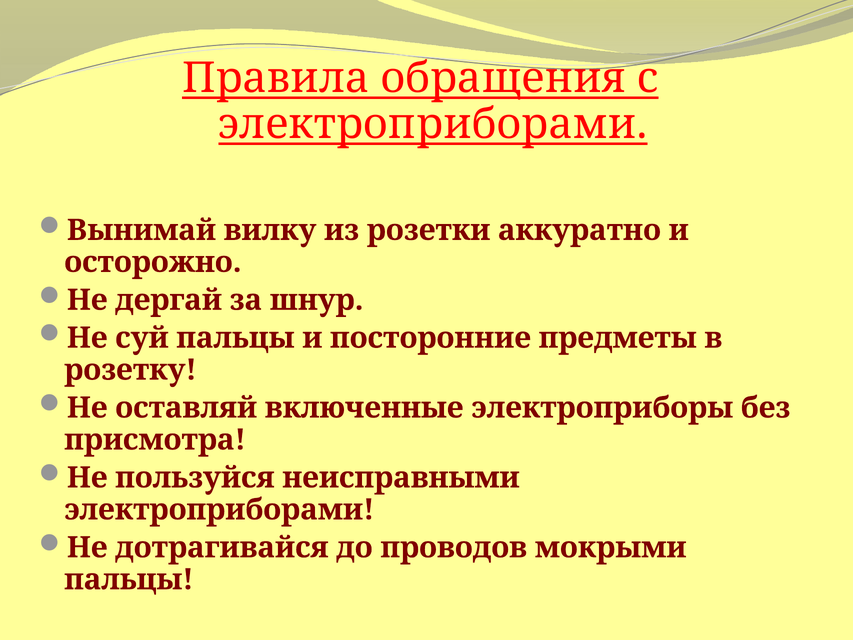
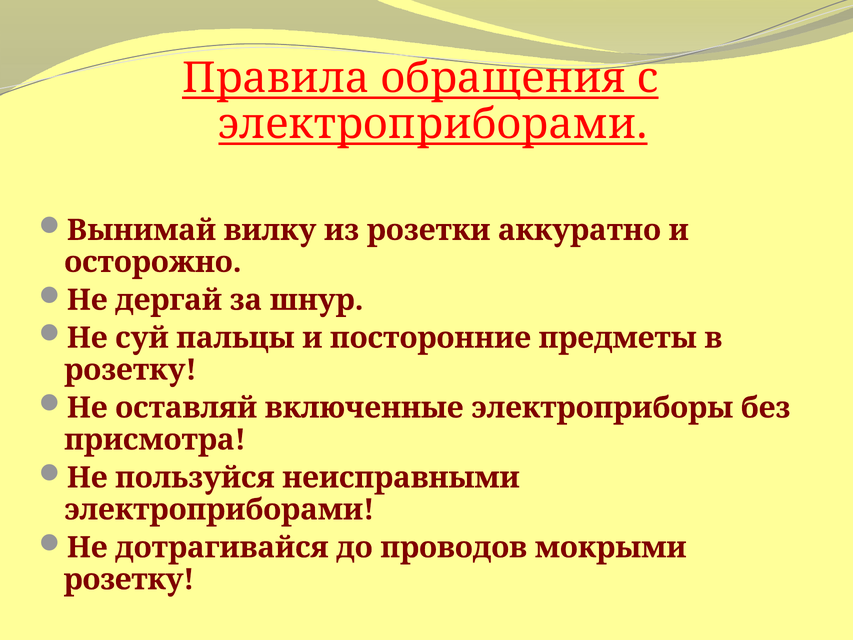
пальцы: пальцы -> розетку (129, 579)
